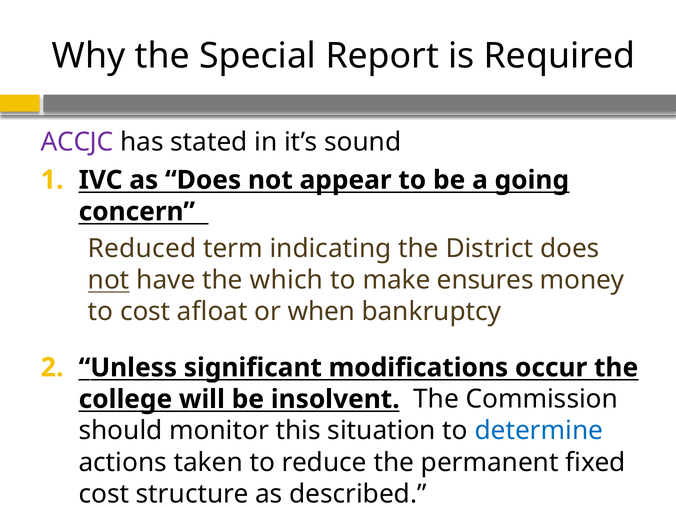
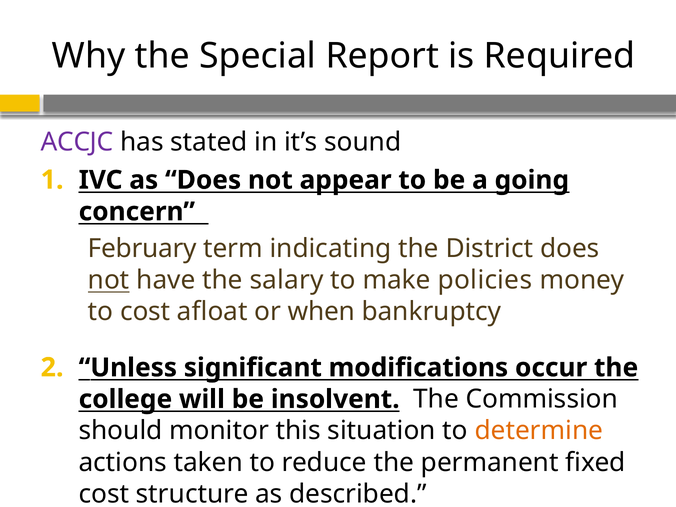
Reduced: Reduced -> February (142, 248)
which: which -> salary (286, 280)
ensures: ensures -> policies (485, 280)
determine colour: blue -> orange (539, 431)
